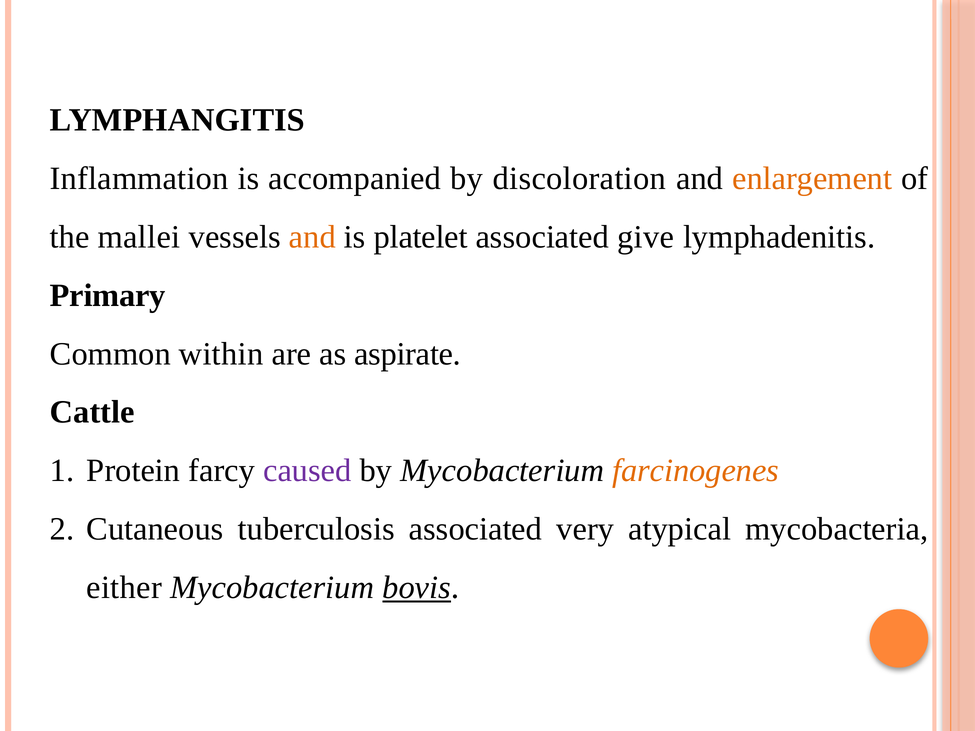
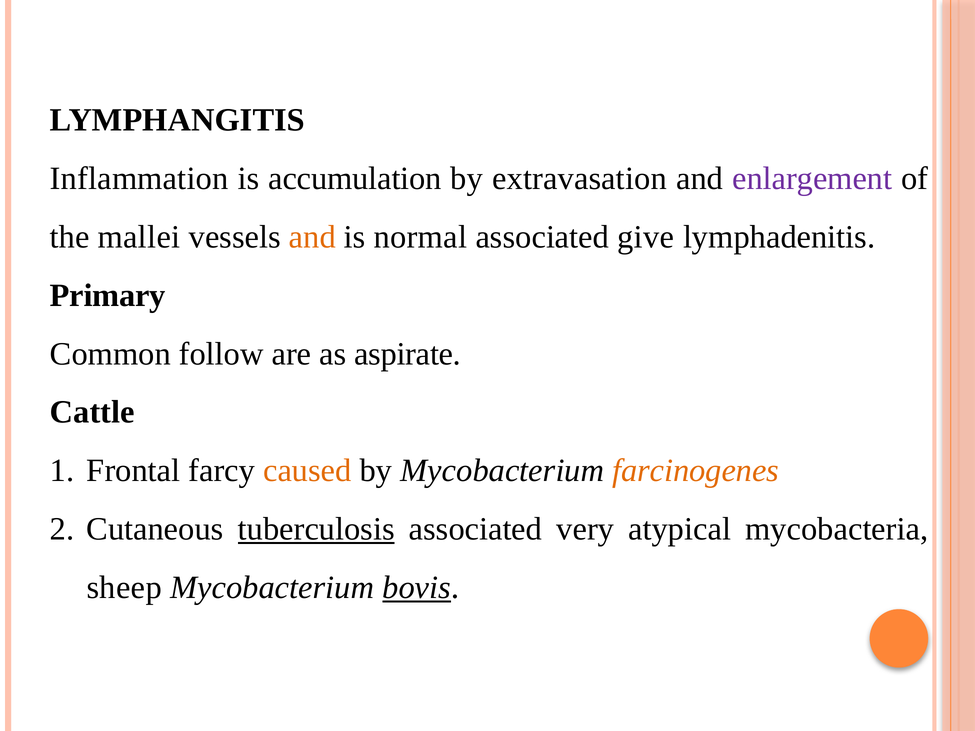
accompanied: accompanied -> accumulation (355, 178)
discoloration: discoloration -> extravasation (580, 178)
enlargement colour: orange -> purple (812, 178)
platelet: platelet -> normal (420, 237)
within: within -> follow (221, 354)
Protein: Protein -> Frontal (133, 471)
caused colour: purple -> orange (307, 471)
tuberculosis underline: none -> present (316, 529)
either: either -> sheep (124, 588)
